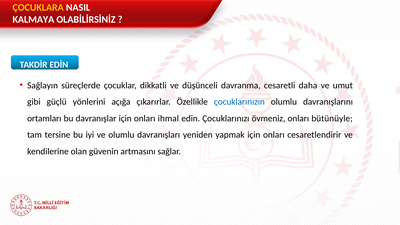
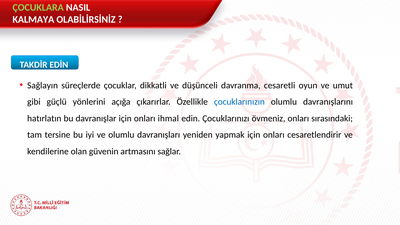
ÇOCUKLARA colour: yellow -> light green (38, 7)
daha: daha -> oyun (308, 85)
ortamları: ortamları -> hatırlatın (44, 118)
bütünüyle: bütünüyle -> sırasındaki (332, 118)
